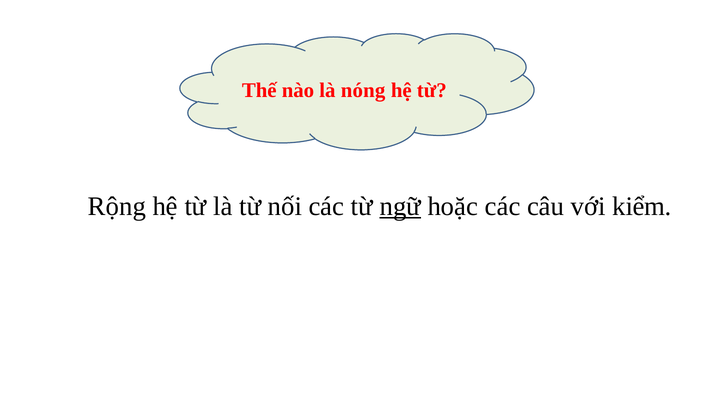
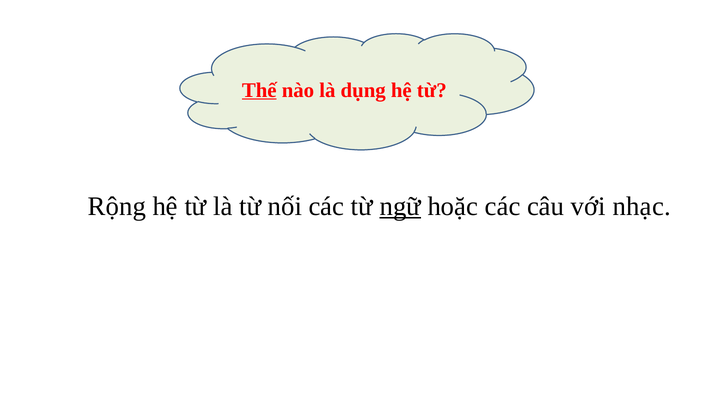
Thế underline: none -> present (259, 90)
nóng: nóng -> dụng (363, 90)
kiểm: kiểm -> nhạc (642, 206)
